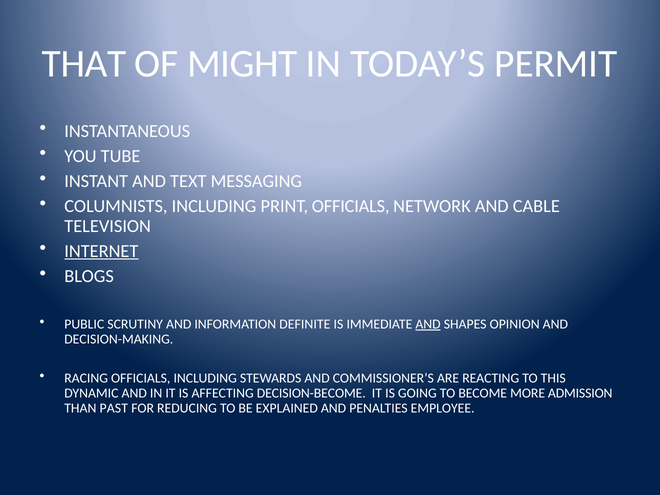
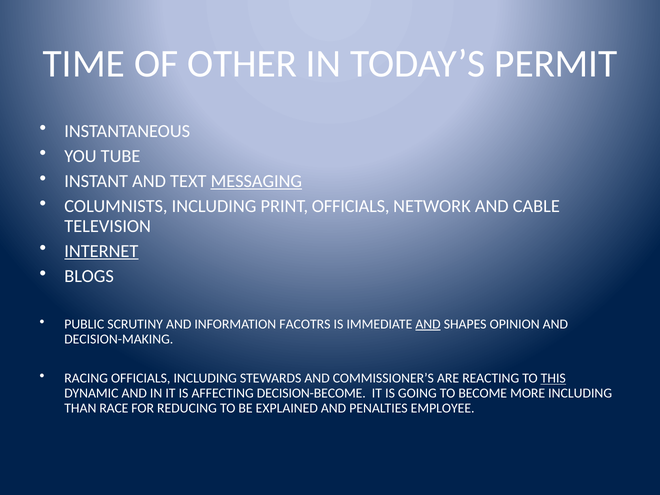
THAT: THAT -> TIME (84, 64)
MIGHT: MIGHT -> OTHER (242, 64)
MESSAGING underline: none -> present (256, 181)
DEFINITE: DEFINITE -> FACOTRS (305, 324)
THIS underline: none -> present (553, 378)
MORE ADMISSION: ADMISSION -> INCLUDING (580, 393)
PAST: PAST -> RACE (114, 408)
